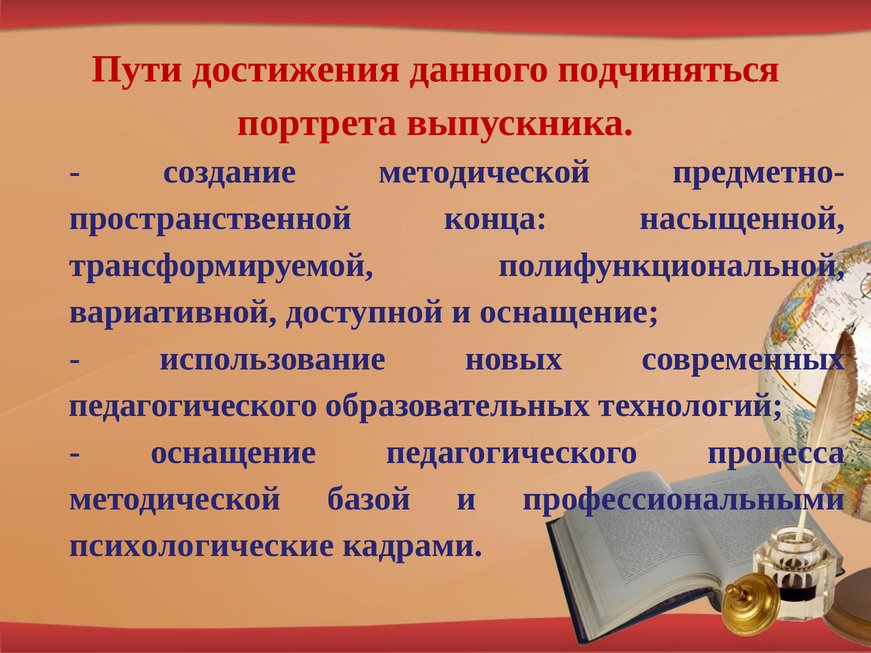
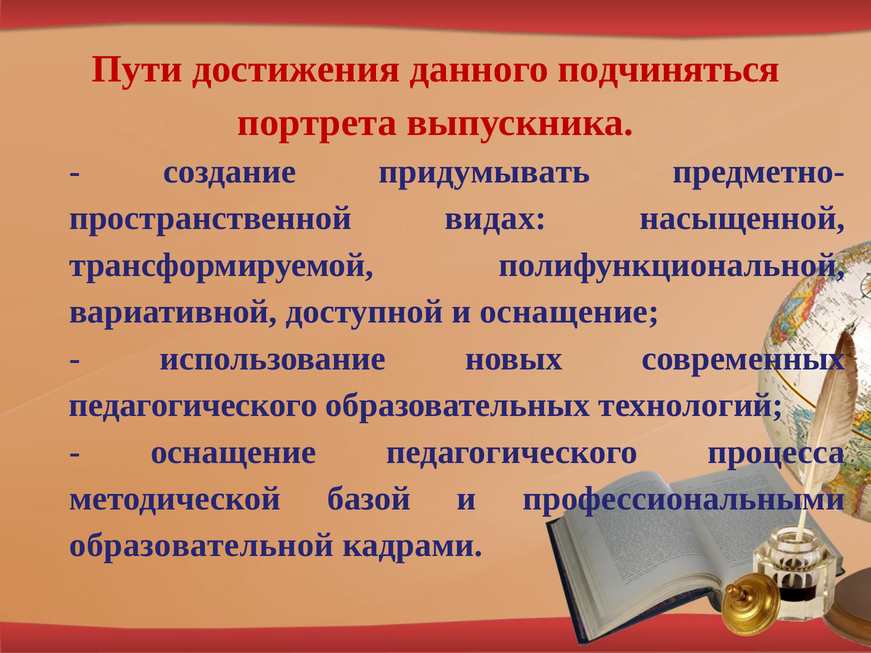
создание методической: методической -> придумывать (485, 172)
конца: конца -> видах (496, 218)
психологические: психологические -> образовательной (202, 546)
